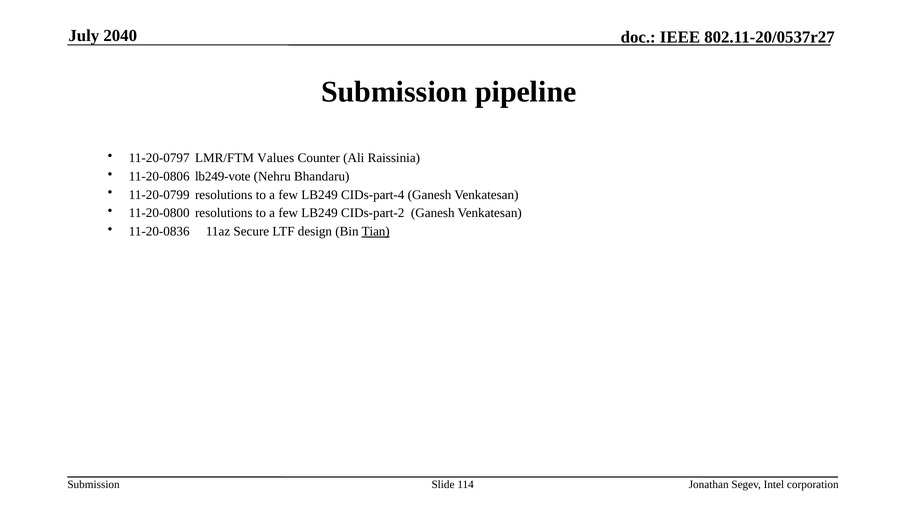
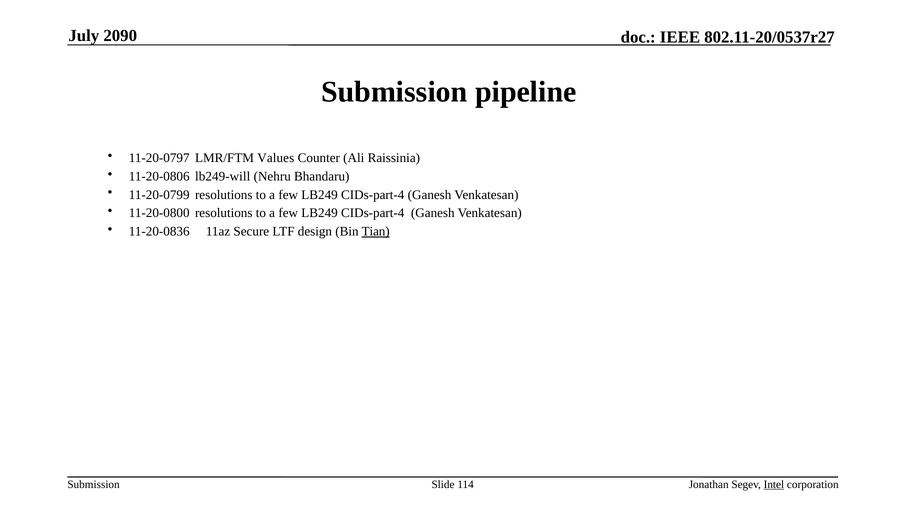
2040: 2040 -> 2090 (120, 36)
lb249-vote: lb249-vote -> lb249-will (223, 176)
CIDs-part-2: CIDs-part-2 -> CIDs-part-4 (373, 213)
Intel underline: none -> present (774, 484)
